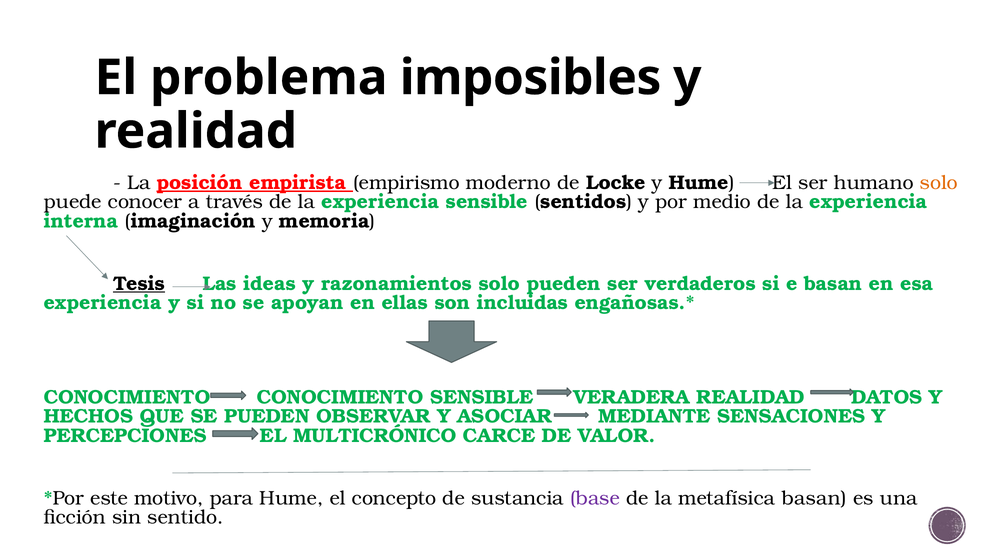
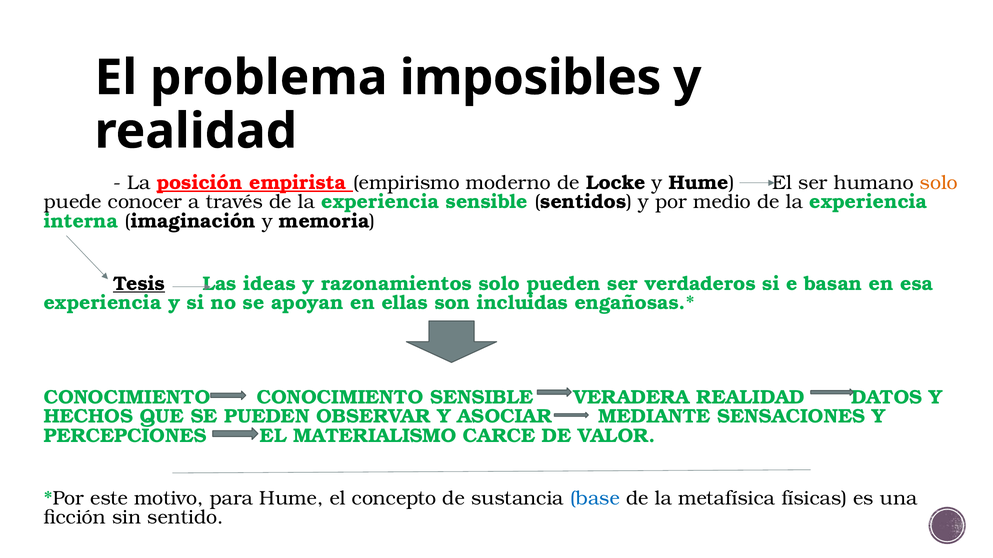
MULTICRÓNICO: MULTICRÓNICO -> MATERIALISMO (375, 436)
base colour: purple -> blue (595, 499)
metafísica basan: basan -> físicas (814, 499)
